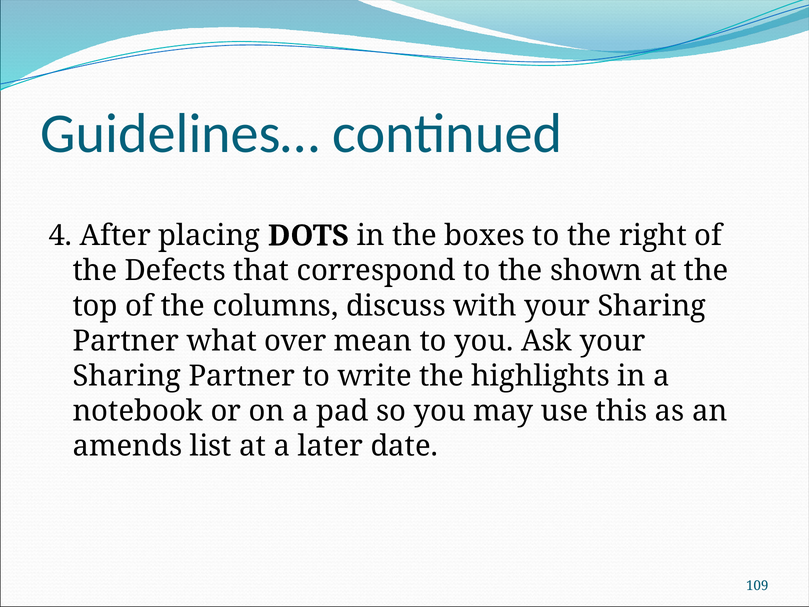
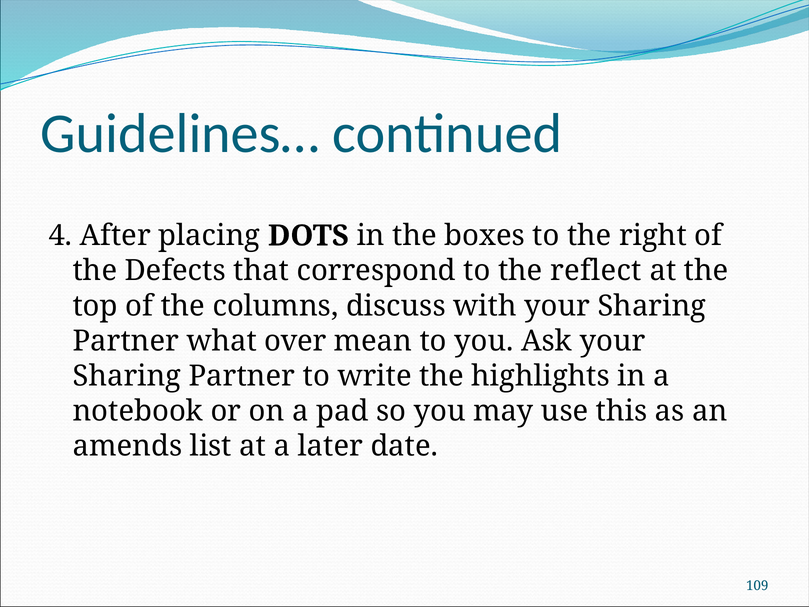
shown: shown -> reflect (596, 271)
